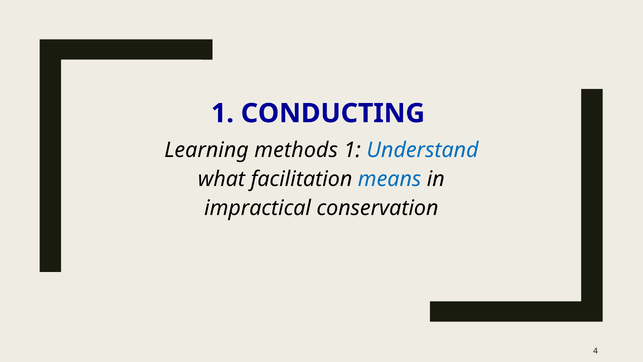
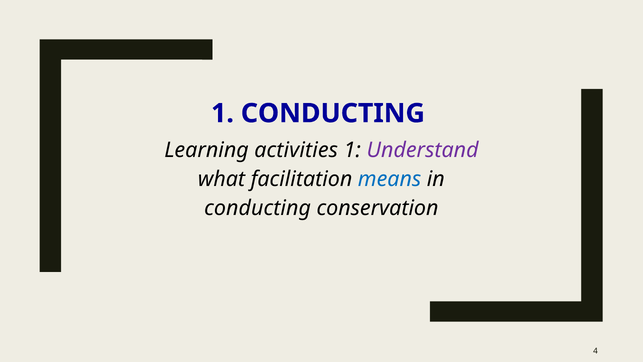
methods: methods -> activities (296, 150)
Understand colour: blue -> purple (423, 150)
impractical: impractical -> conducting (258, 208)
